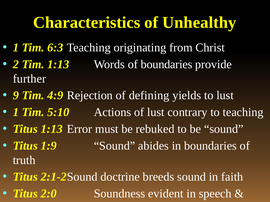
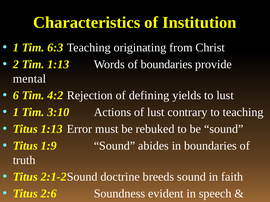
Unhealthy: Unhealthy -> Institution (199, 23)
further: further -> mental (29, 79)
9: 9 -> 6 (16, 96)
4:9: 4:9 -> 4:2 (55, 96)
5:10: 5:10 -> 3:10 (58, 112)
2:0: 2:0 -> 2:6 (49, 194)
